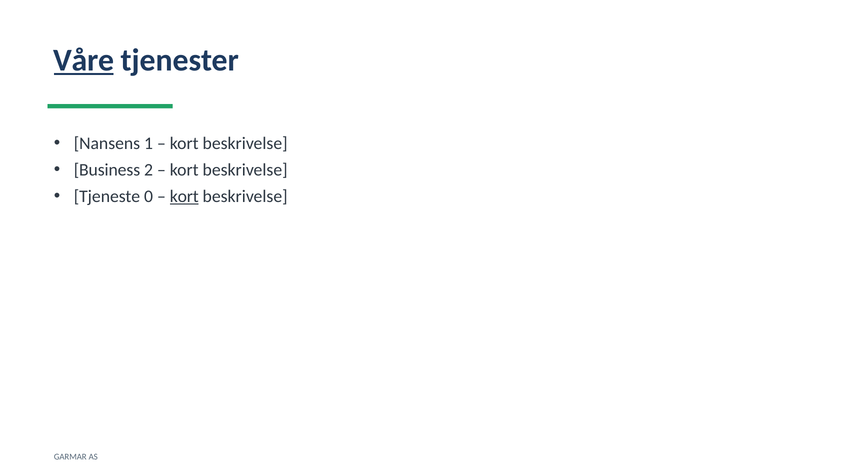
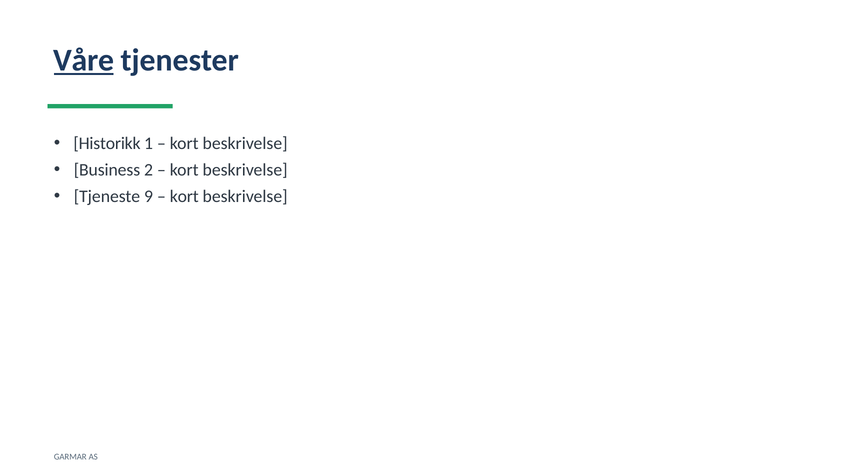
Nansens: Nansens -> Historikk (107, 143)
0: 0 -> 9 (148, 196)
kort underline: present -> none (184, 196)
